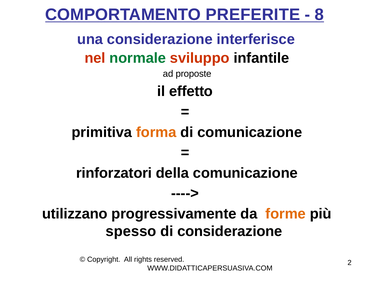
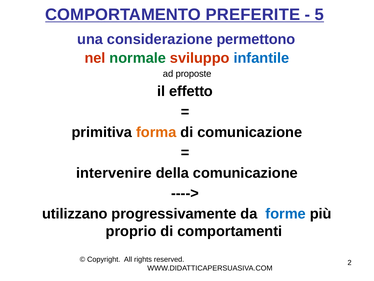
8: 8 -> 5 (319, 15)
interferisce: interferisce -> permettono (256, 39)
infantile colour: black -> blue (261, 58)
rinforzatori: rinforzatori -> intervenire (114, 173)
forme colour: orange -> blue (286, 213)
spesso: spesso -> proprio (131, 231)
di considerazione: considerazione -> comportamenti (230, 231)
